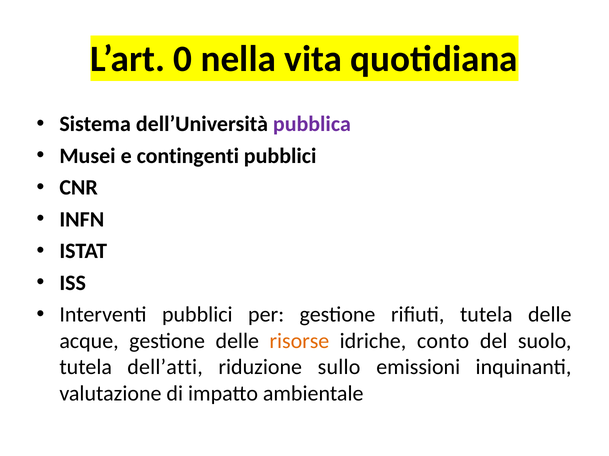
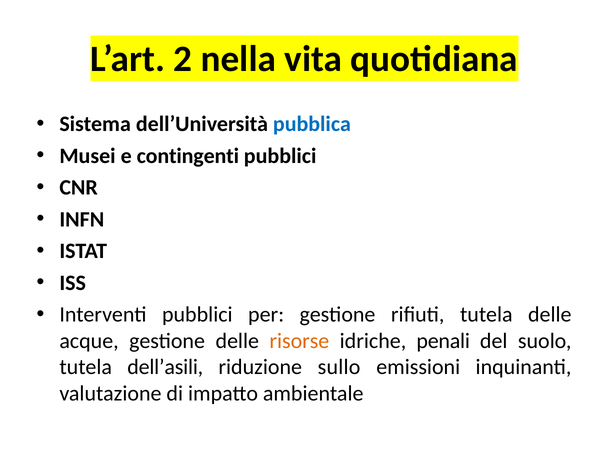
0: 0 -> 2 (183, 59)
pubblica colour: purple -> blue (312, 124)
conto: conto -> penali (443, 341)
dell’atti: dell’atti -> dell’asili (165, 368)
